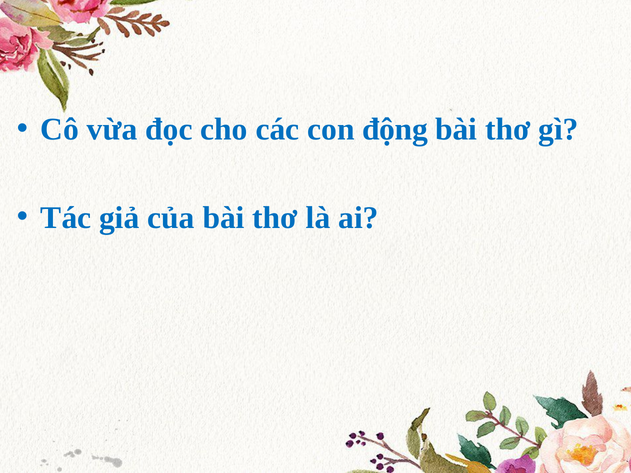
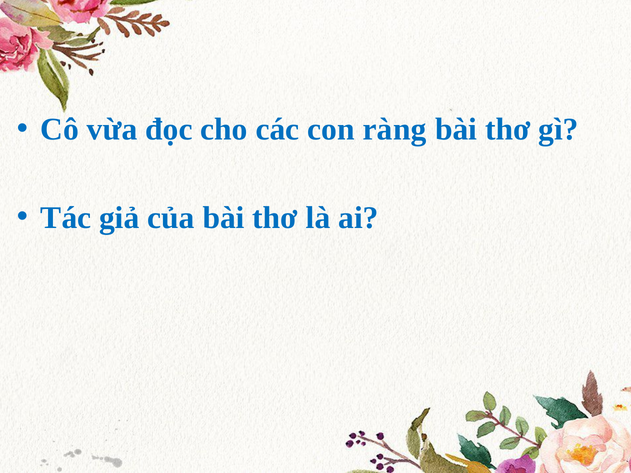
động: động -> ràng (395, 129)
